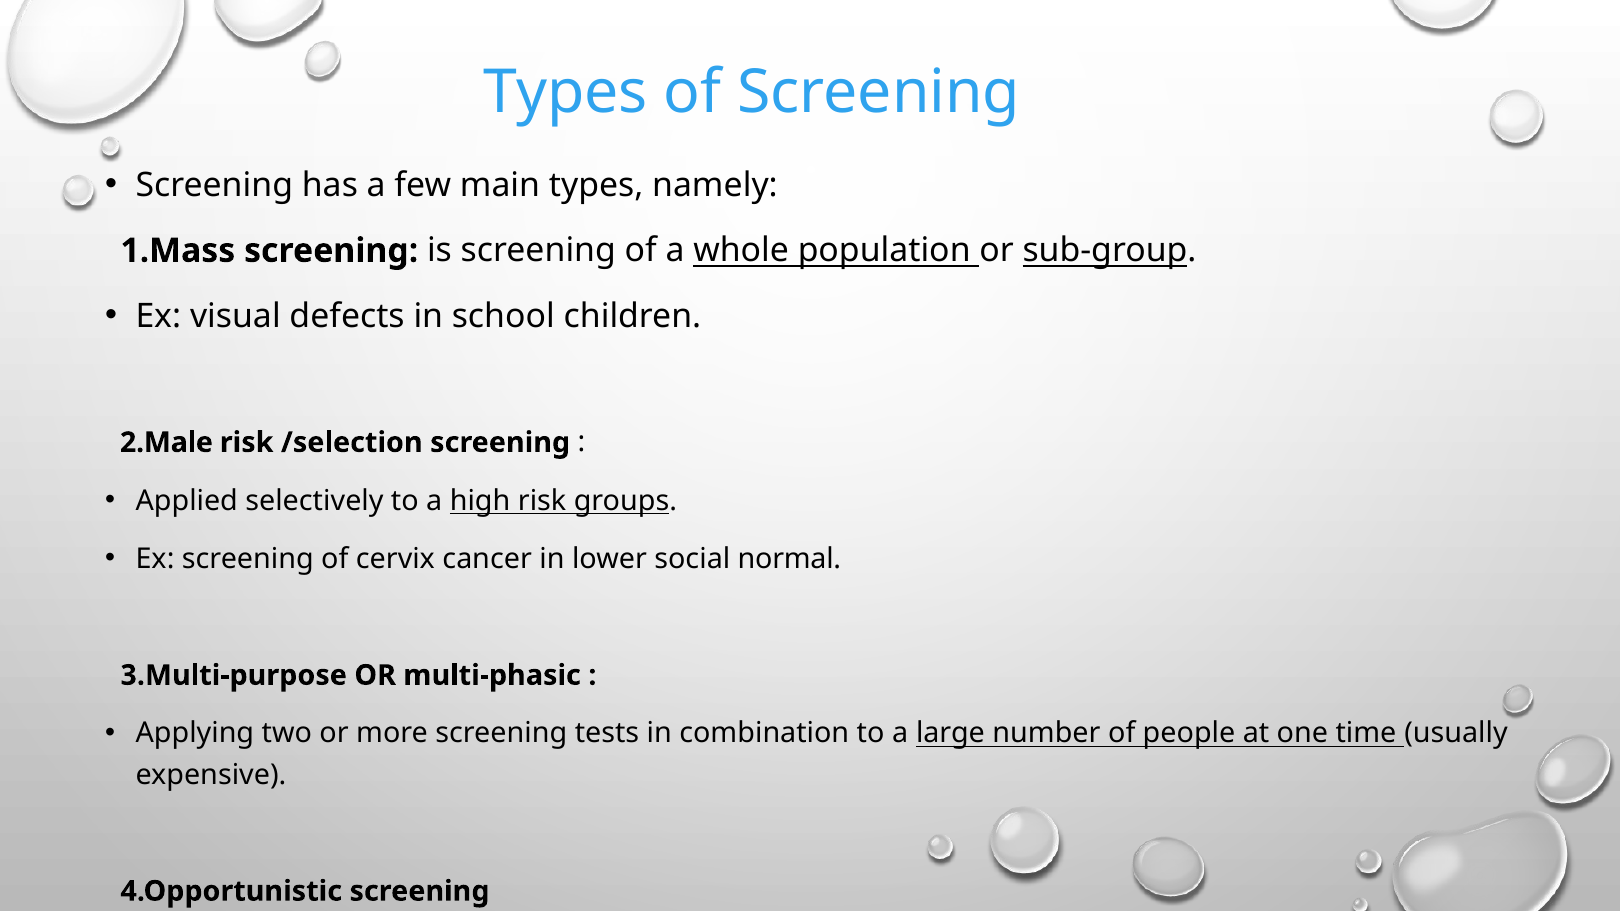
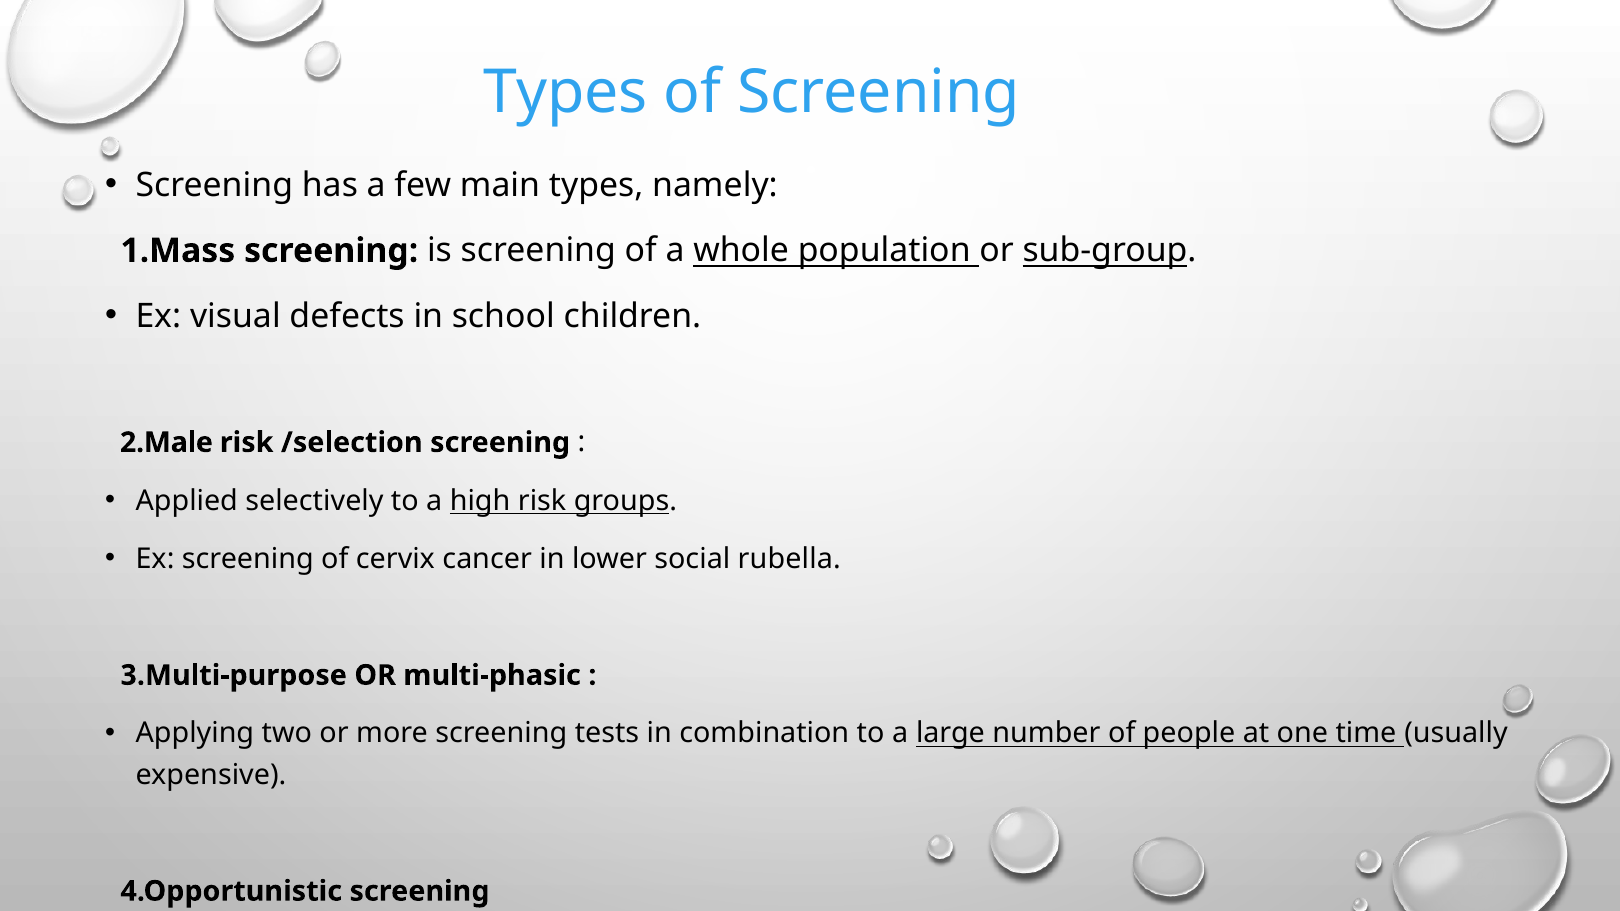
normal: normal -> rubella (789, 559)
